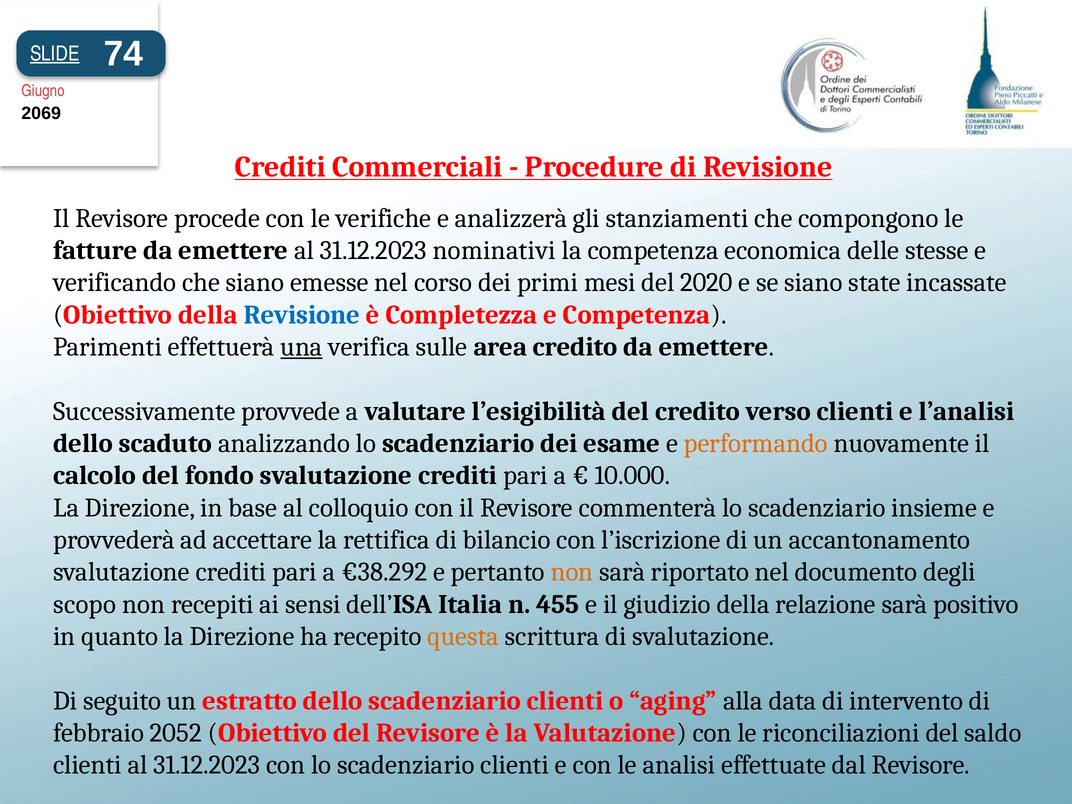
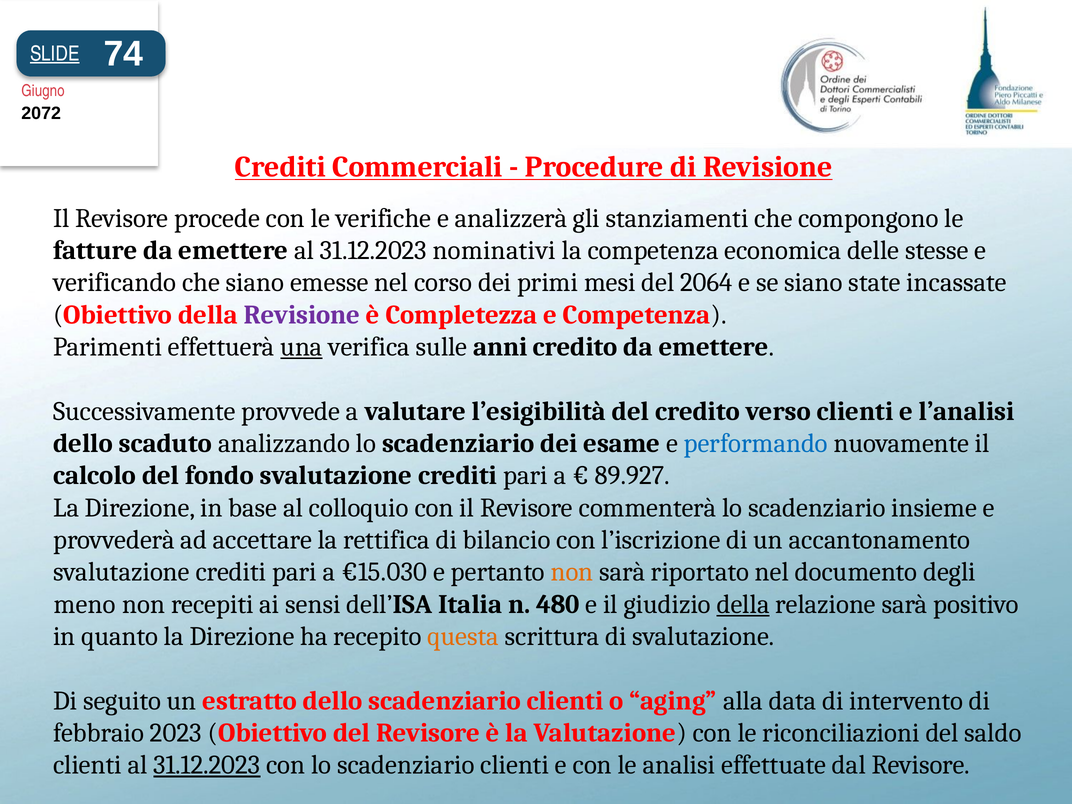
2069: 2069 -> 2072 (41, 113)
2020: 2020 -> 2064 (706, 283)
Revisione colour: blue -> purple (302, 315)
area: area -> anni (500, 347)
performando colour: orange -> blue (756, 443)
10.000: 10.000 -> 89.927 (632, 476)
€38.292: €38.292 -> €15.030 (384, 572)
scopo: scopo -> meno (85, 604)
455: 455 -> 480 (558, 604)
della underline: none -> present (743, 604)
2052: 2052 -> 2023 (176, 733)
31.12.2023 underline: none -> present (207, 765)
